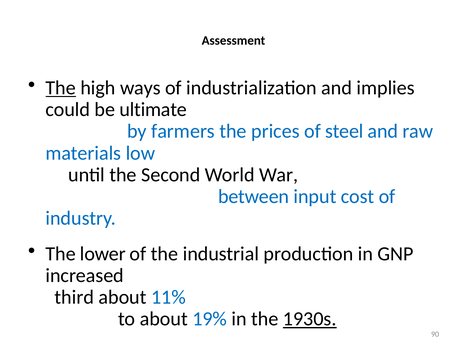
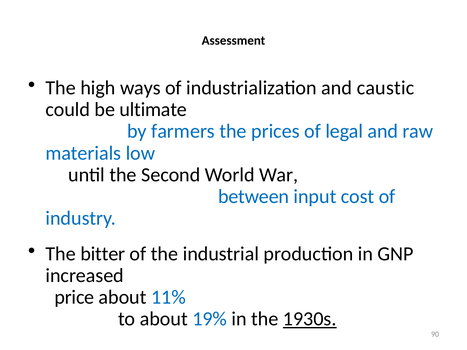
The underline: present -> none (61, 88)
implies: implies -> caustic (386, 88)
steel: steel -> legal (344, 131)
lower: lower -> bitter (103, 254)
third: third -> price (74, 298)
